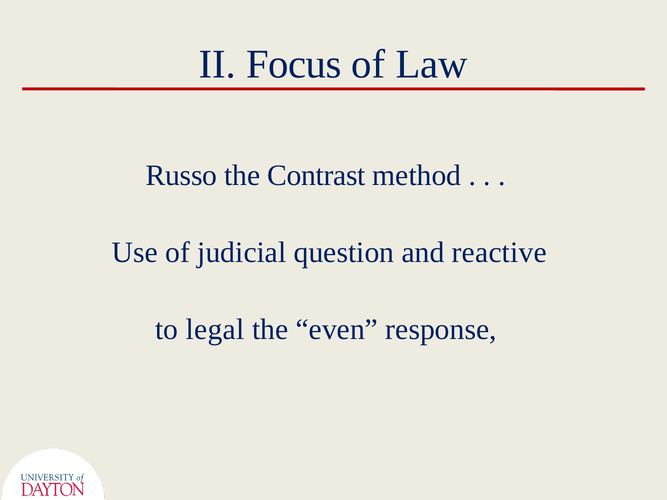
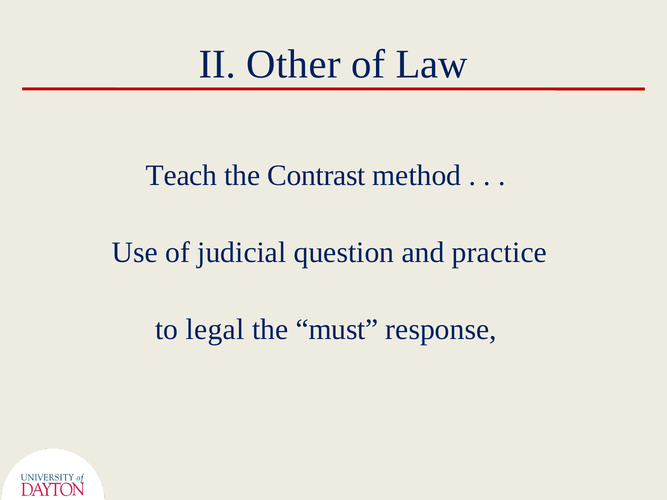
Focus: Focus -> Other (294, 65)
Russo: Russo -> Teach (181, 176)
reactive: reactive -> practice (499, 253)
even: even -> must (337, 330)
